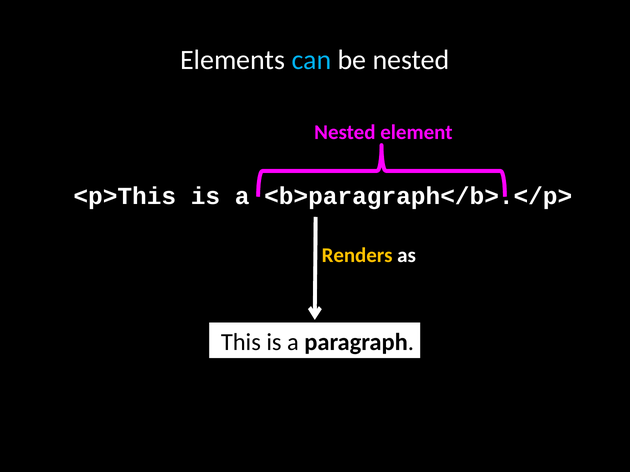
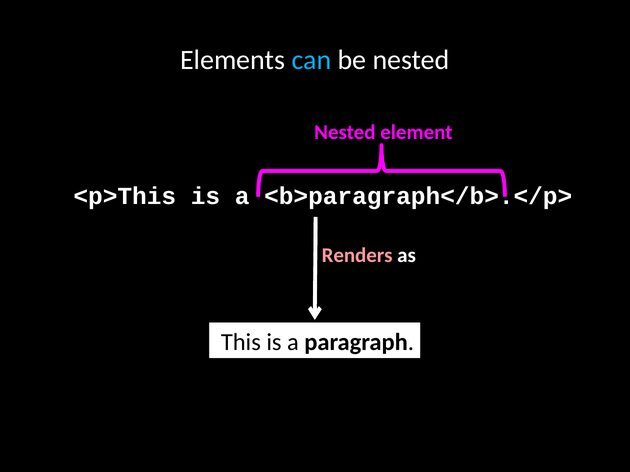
Renders colour: yellow -> pink (357, 256)
